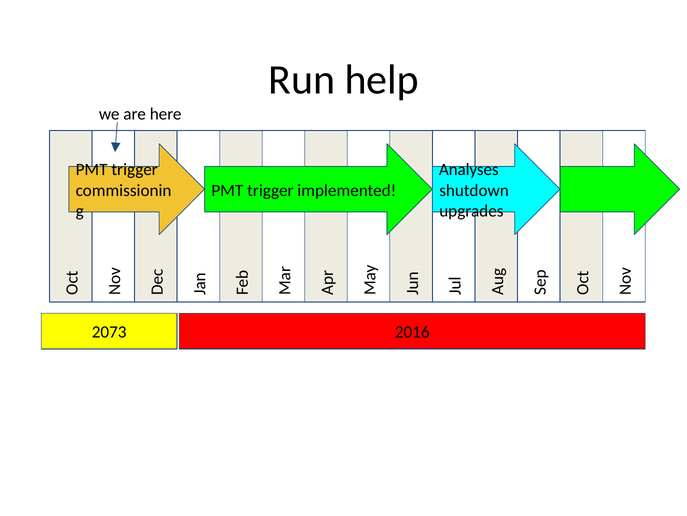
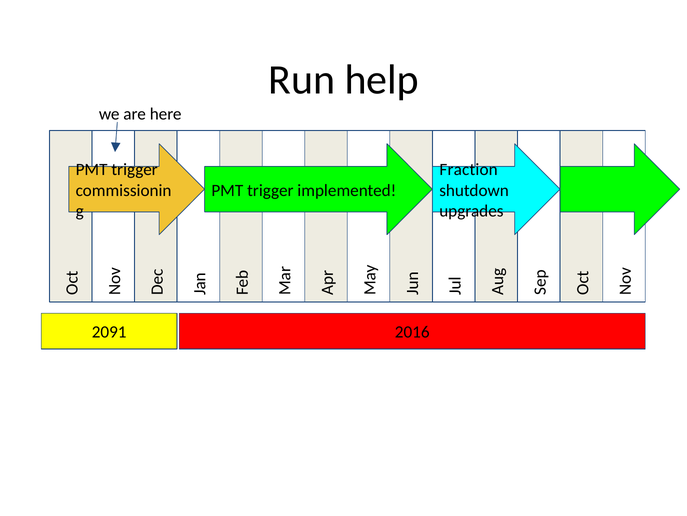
Analyses: Analyses -> Fraction (469, 169)
2073: 2073 -> 2091 (109, 332)
